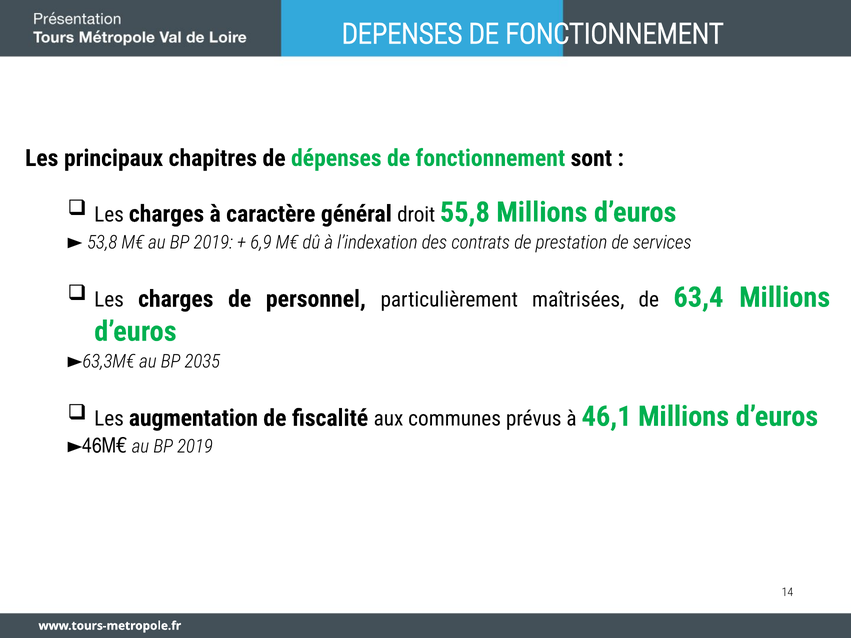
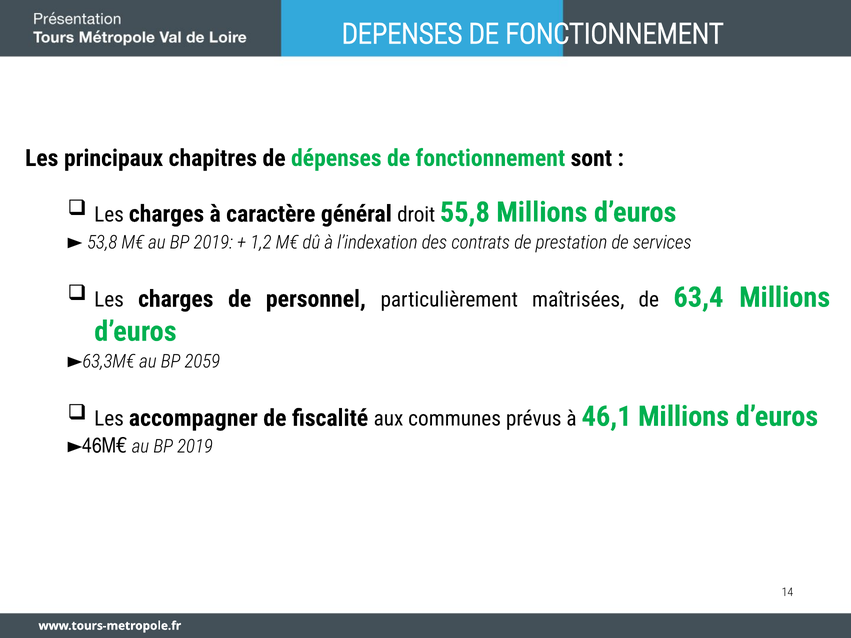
6,9: 6,9 -> 1,2 (261, 242)
2035: 2035 -> 2059 (202, 362)
augmentation: augmentation -> accompagner (193, 418)
